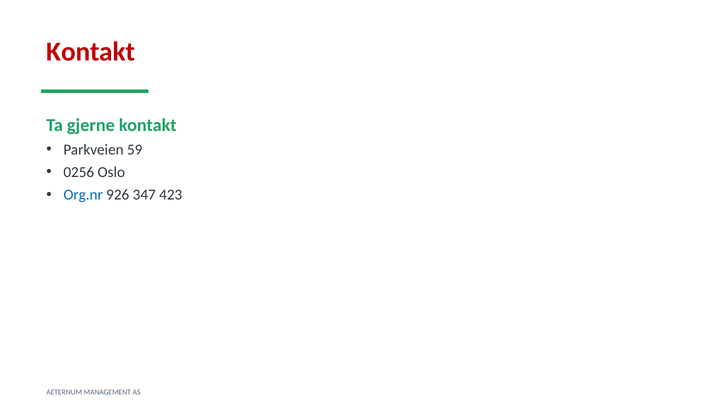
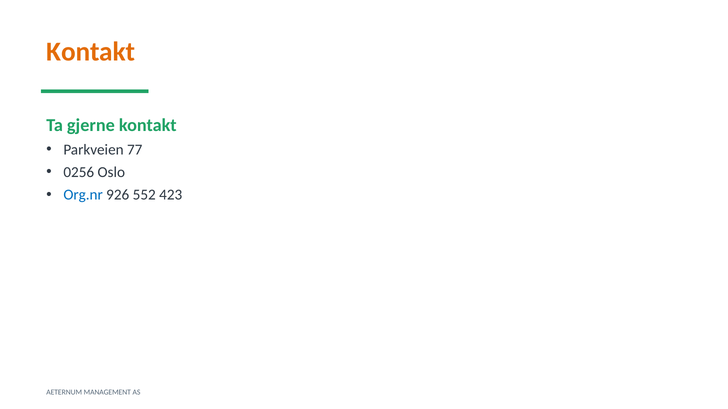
Kontakt colour: red -> orange (91, 52)
59: 59 -> 77 (135, 150)
347: 347 -> 552 (144, 195)
